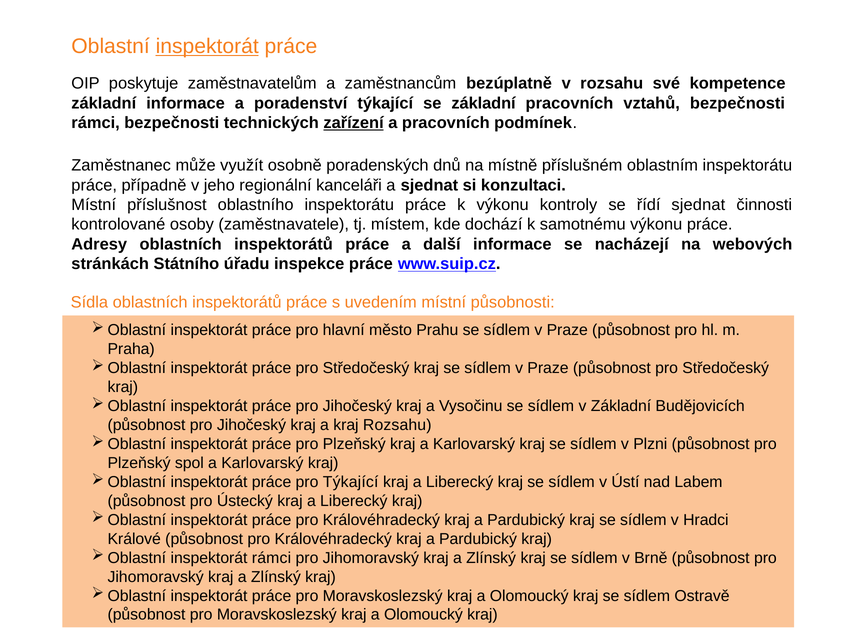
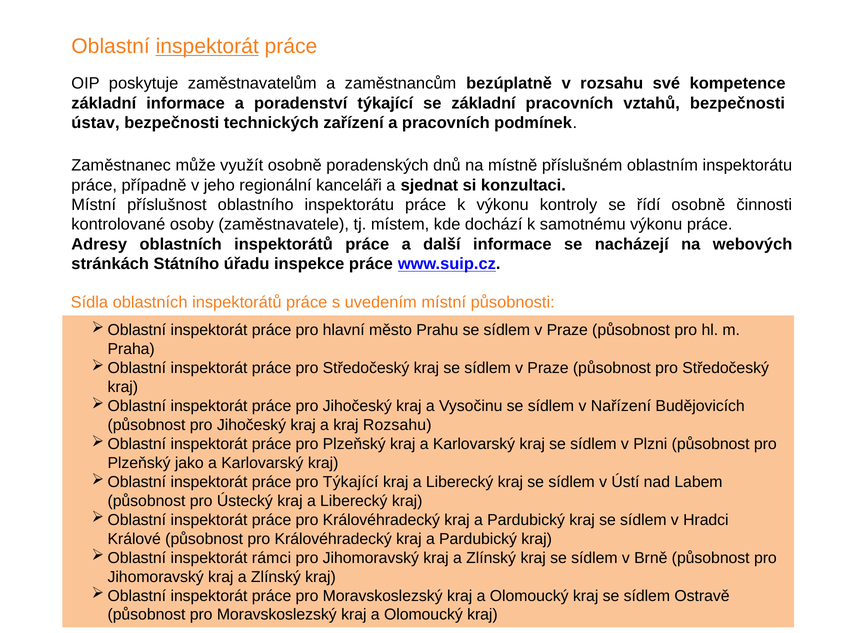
rámci: rámci -> ústav (95, 123)
zařízení underline: present -> none (354, 123)
řídí sjednat: sjednat -> osobně (698, 205)
v Základní: Základní -> Nařízení (621, 406)
spol: spol -> jako (189, 463)
